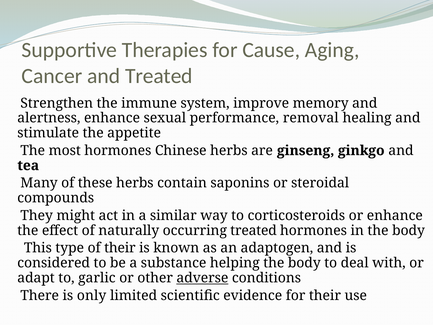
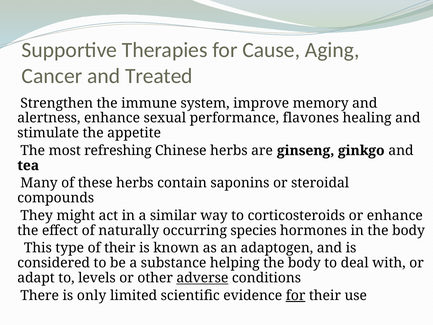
removal: removal -> flavones (311, 118)
most hormones: hormones -> refreshing (118, 150)
occurring treated: treated -> species (254, 230)
garlic: garlic -> levels (97, 278)
for underline: none -> present (296, 295)
